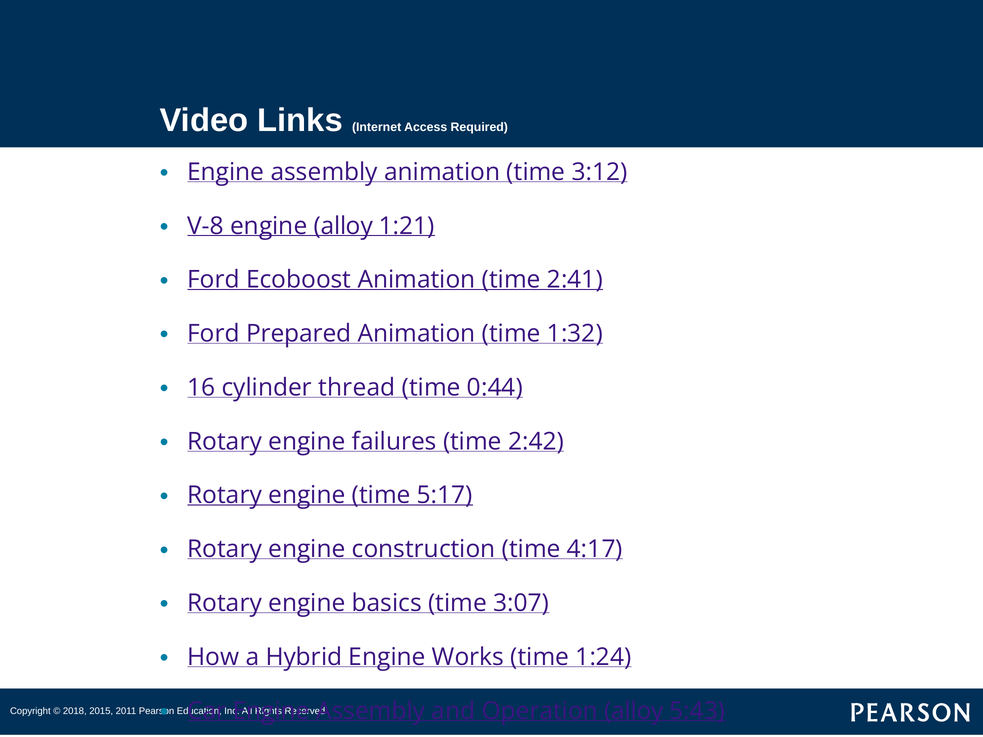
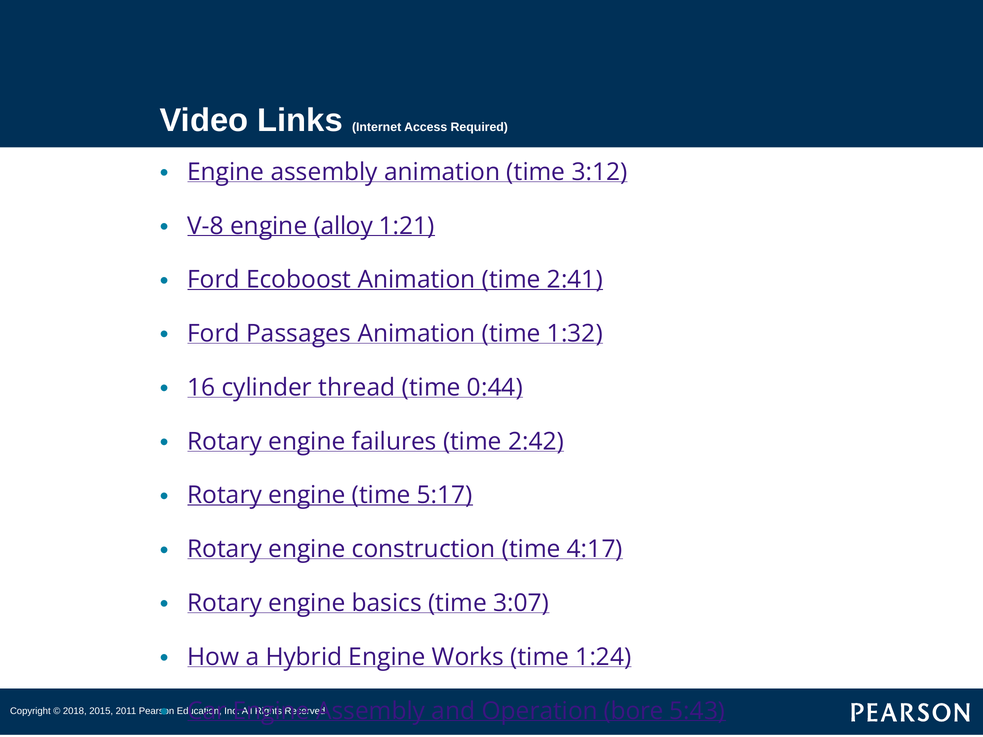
Prepared: Prepared -> Passages (299, 334)
Operation alloy: alloy -> bore (634, 711)
